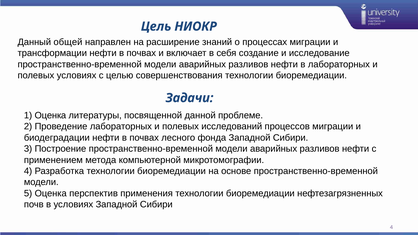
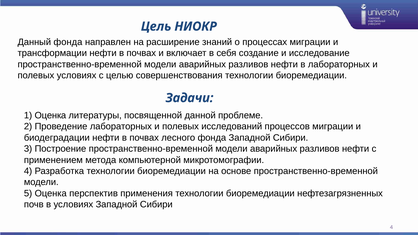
Данный общей: общей -> фонда (68, 42)
